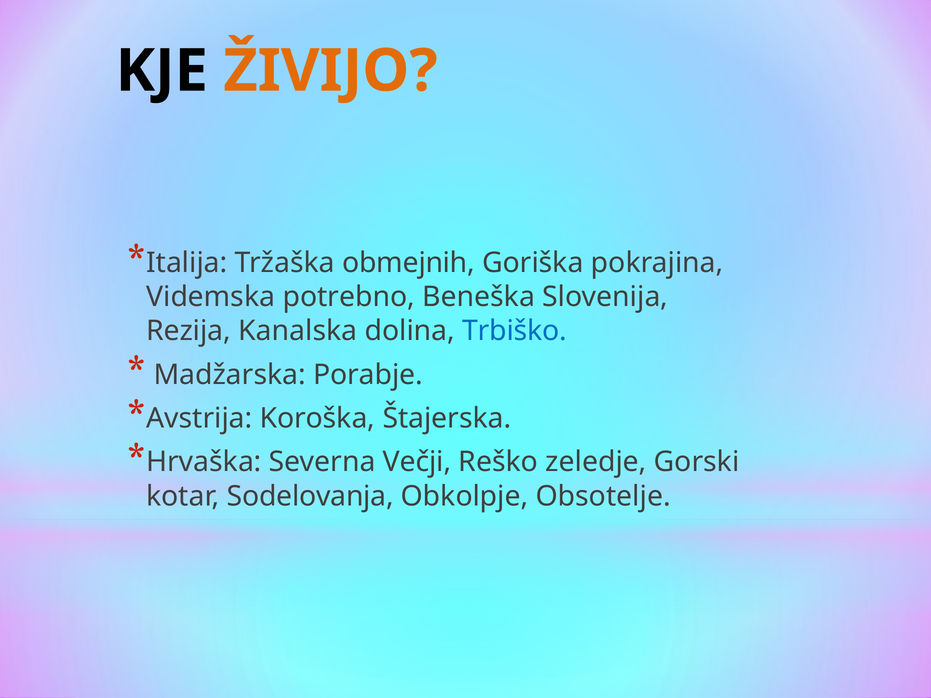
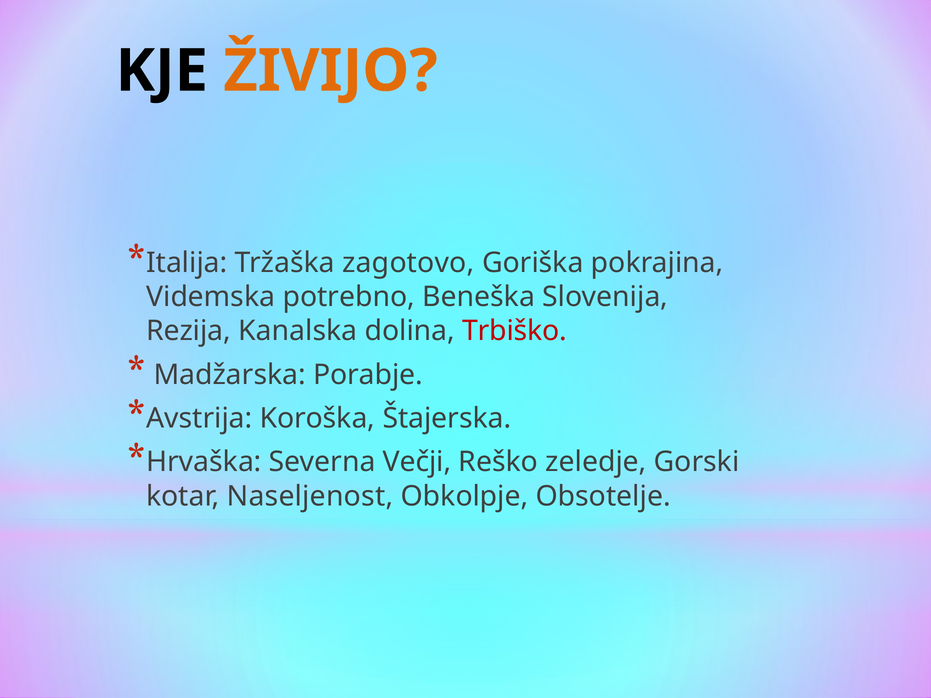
obmejnih: obmejnih -> zagotovo (408, 263)
Trbiško colour: blue -> red (515, 331)
Sodelovanja: Sodelovanja -> Naseljenost (310, 496)
